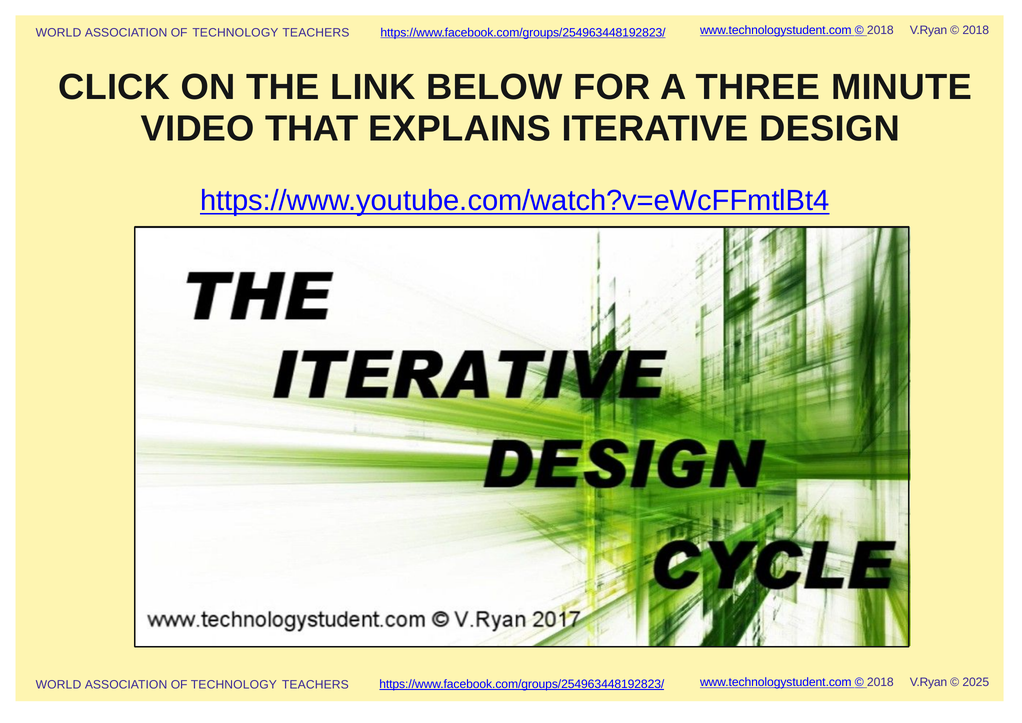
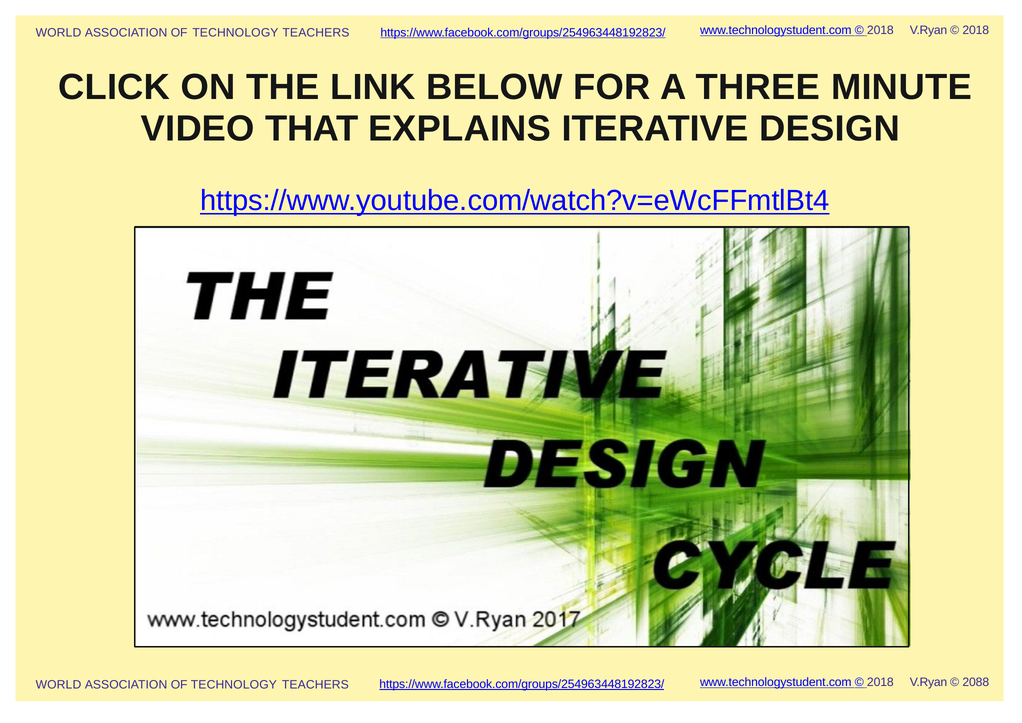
2025: 2025 -> 2088 (976, 682)
